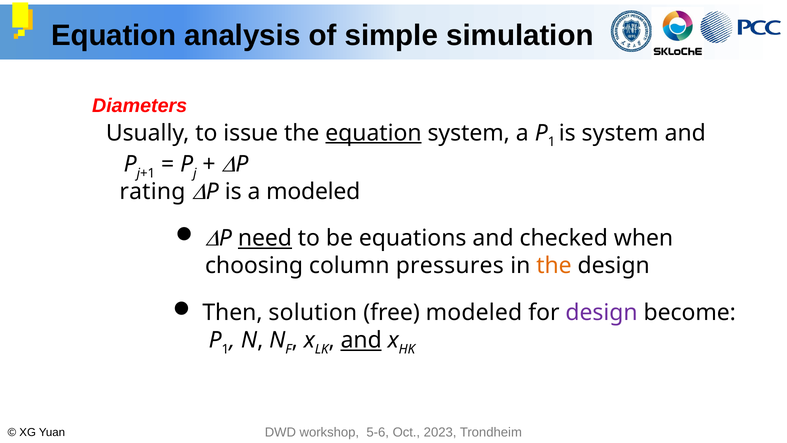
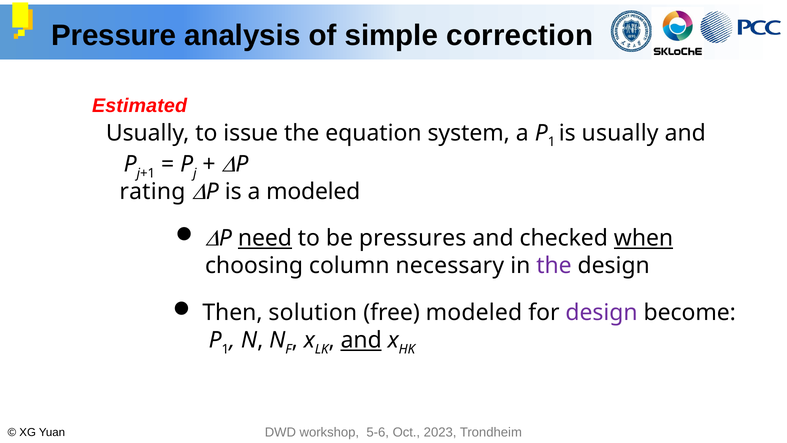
Equation: Equation -> Pressure (114, 35)
simulation: simulation -> correction (520, 35)
Diameters: Diameters -> Estimated (140, 106)
equation underline: present -> none (373, 133)
is system: system -> usually (620, 133)
equations: equations -> pressures (413, 238)
when underline: none -> present (644, 238)
pressures: pressures -> necessary (450, 266)
the colour: orange -> purple (554, 266)
